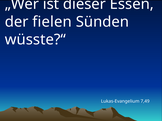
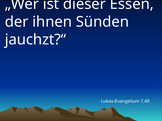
fielen: fielen -> ihnen (52, 22)
wüsste?“: wüsste?“ -> jauchzt?“ (35, 40)
